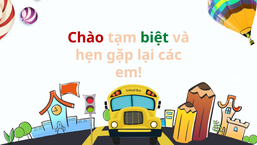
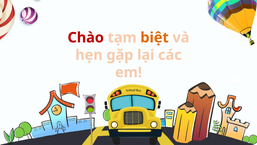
biệt colour: green -> orange (155, 38)
